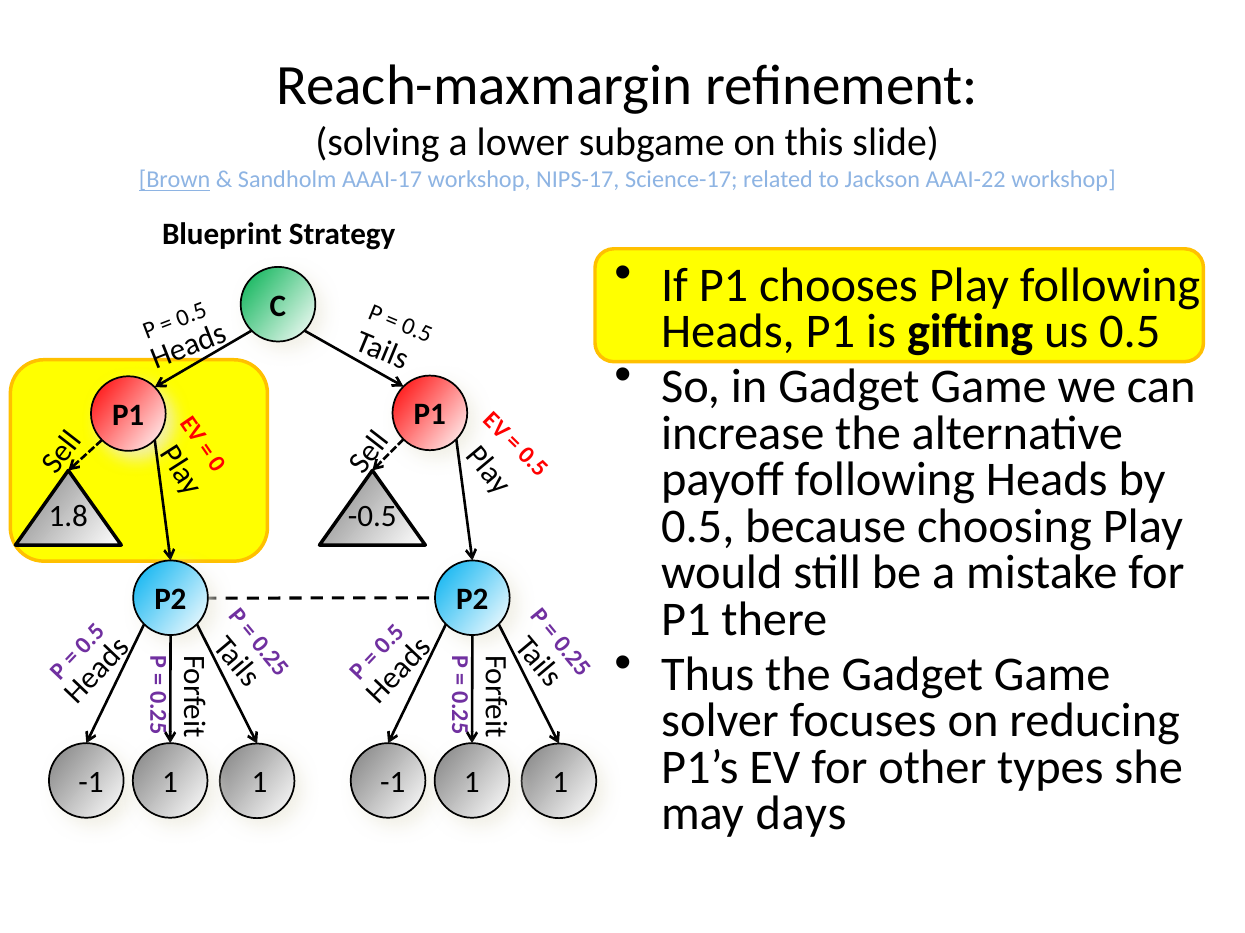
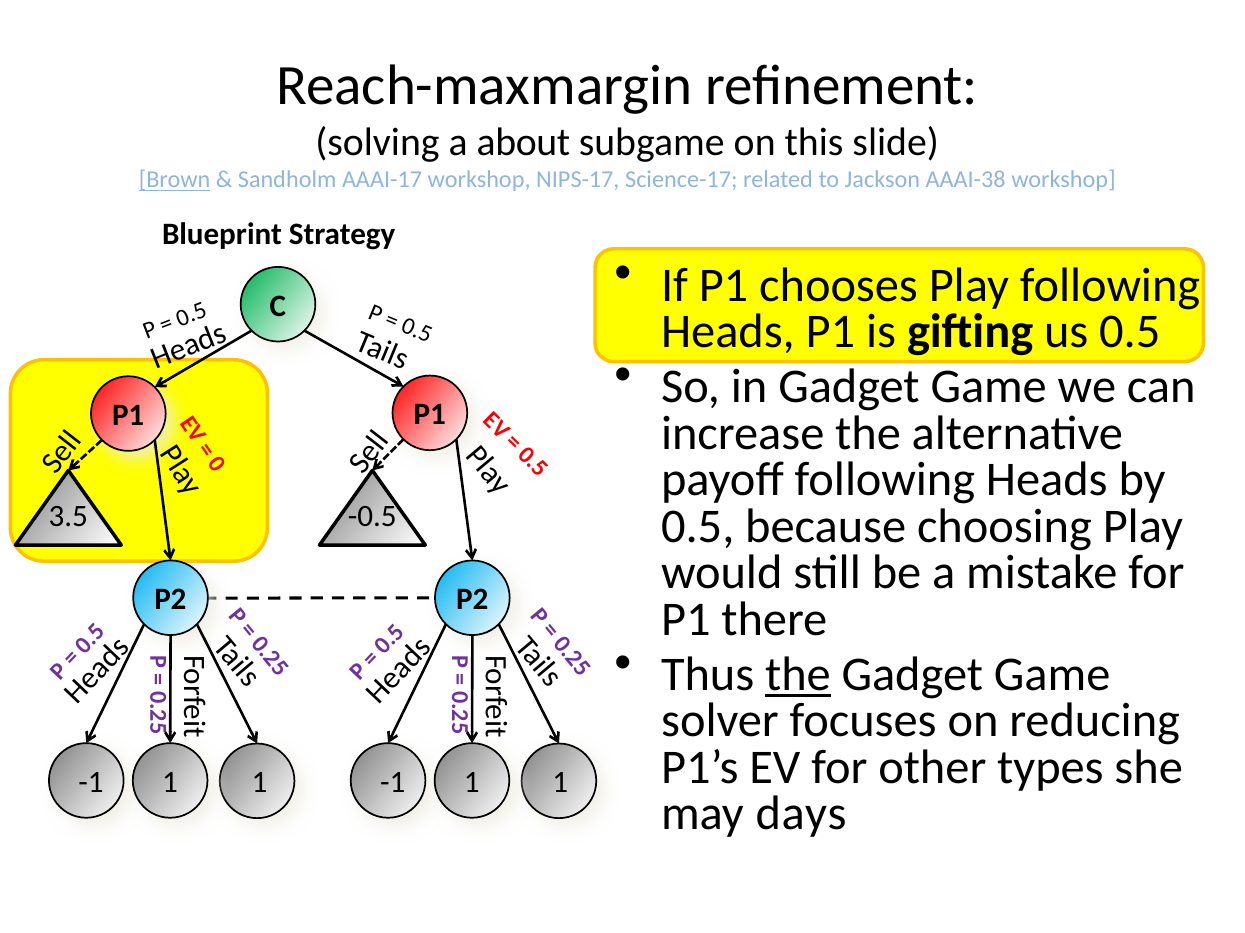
lower: lower -> about (523, 143)
AAAI-22: AAAI-22 -> AAAI-38 (966, 180)
1.8: 1.8 -> 3.5 (68, 517)
the underline: none -> present (798, 675)
